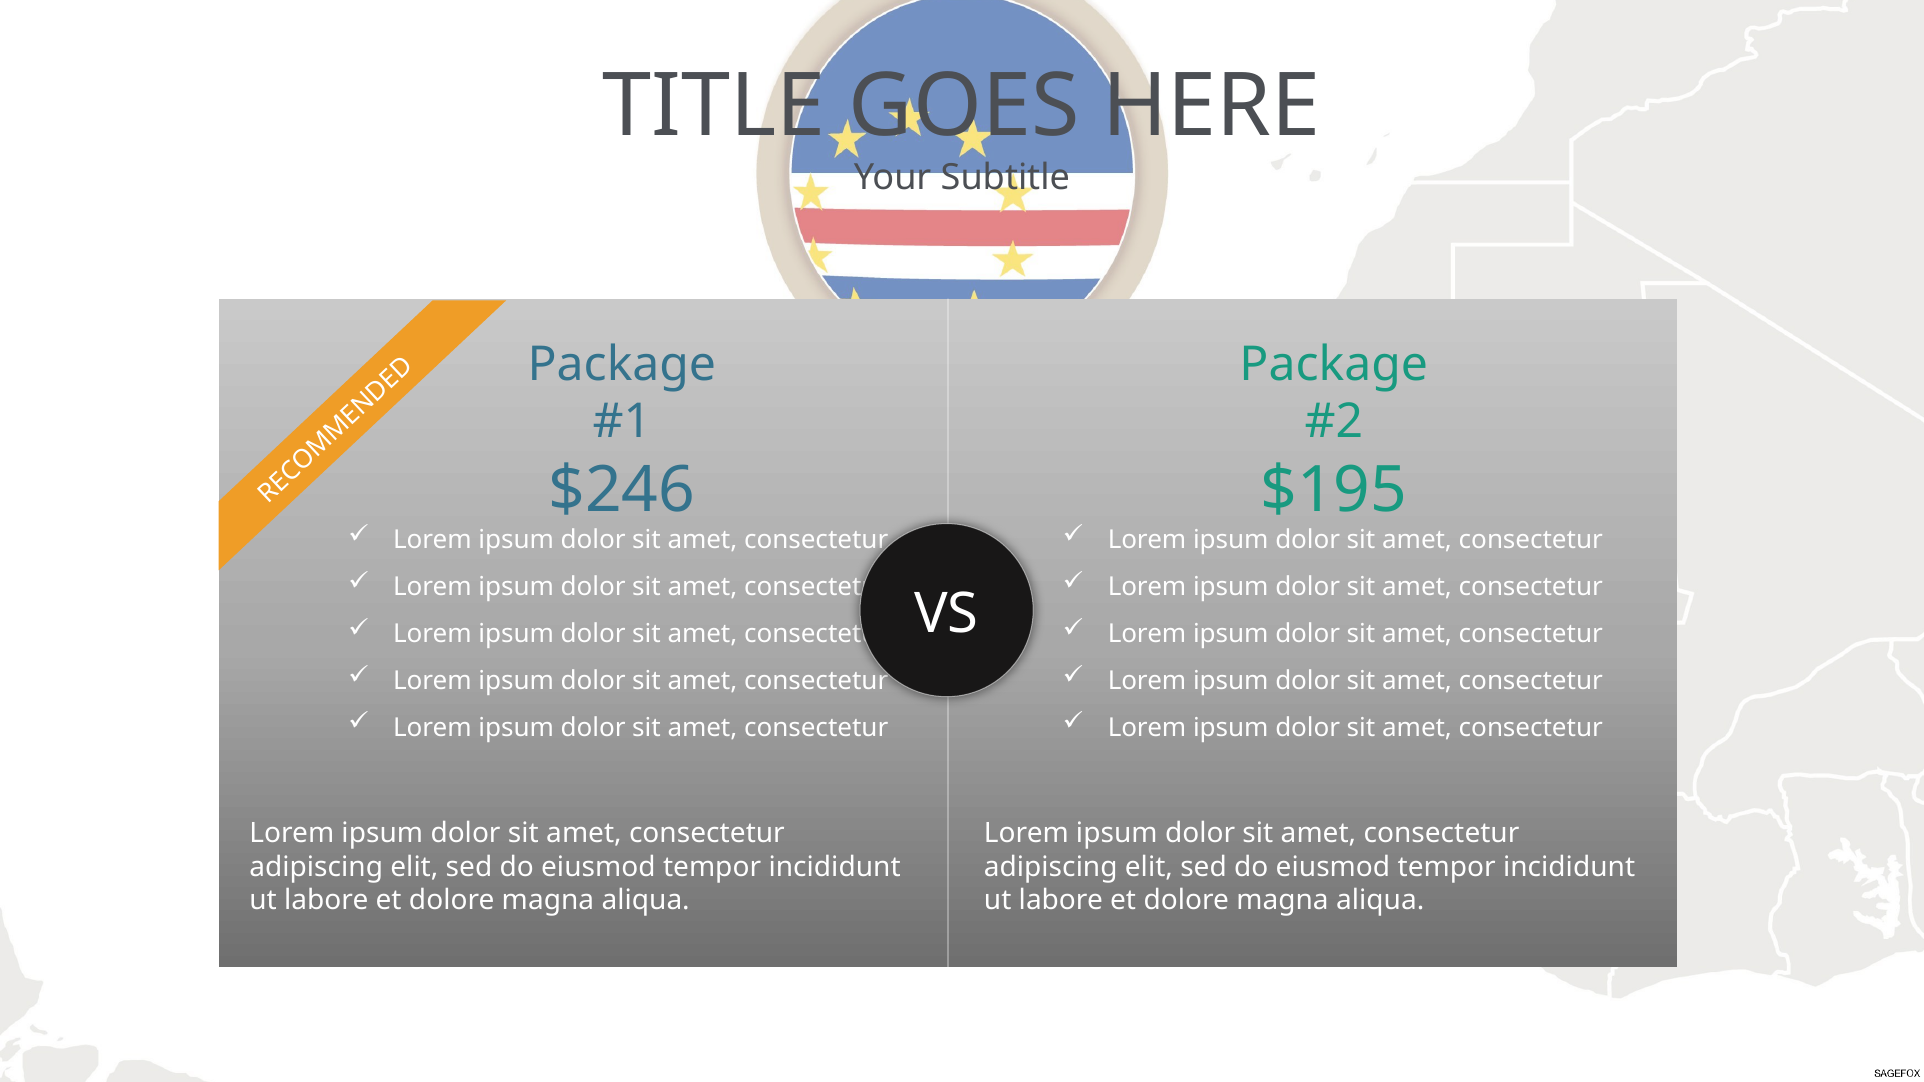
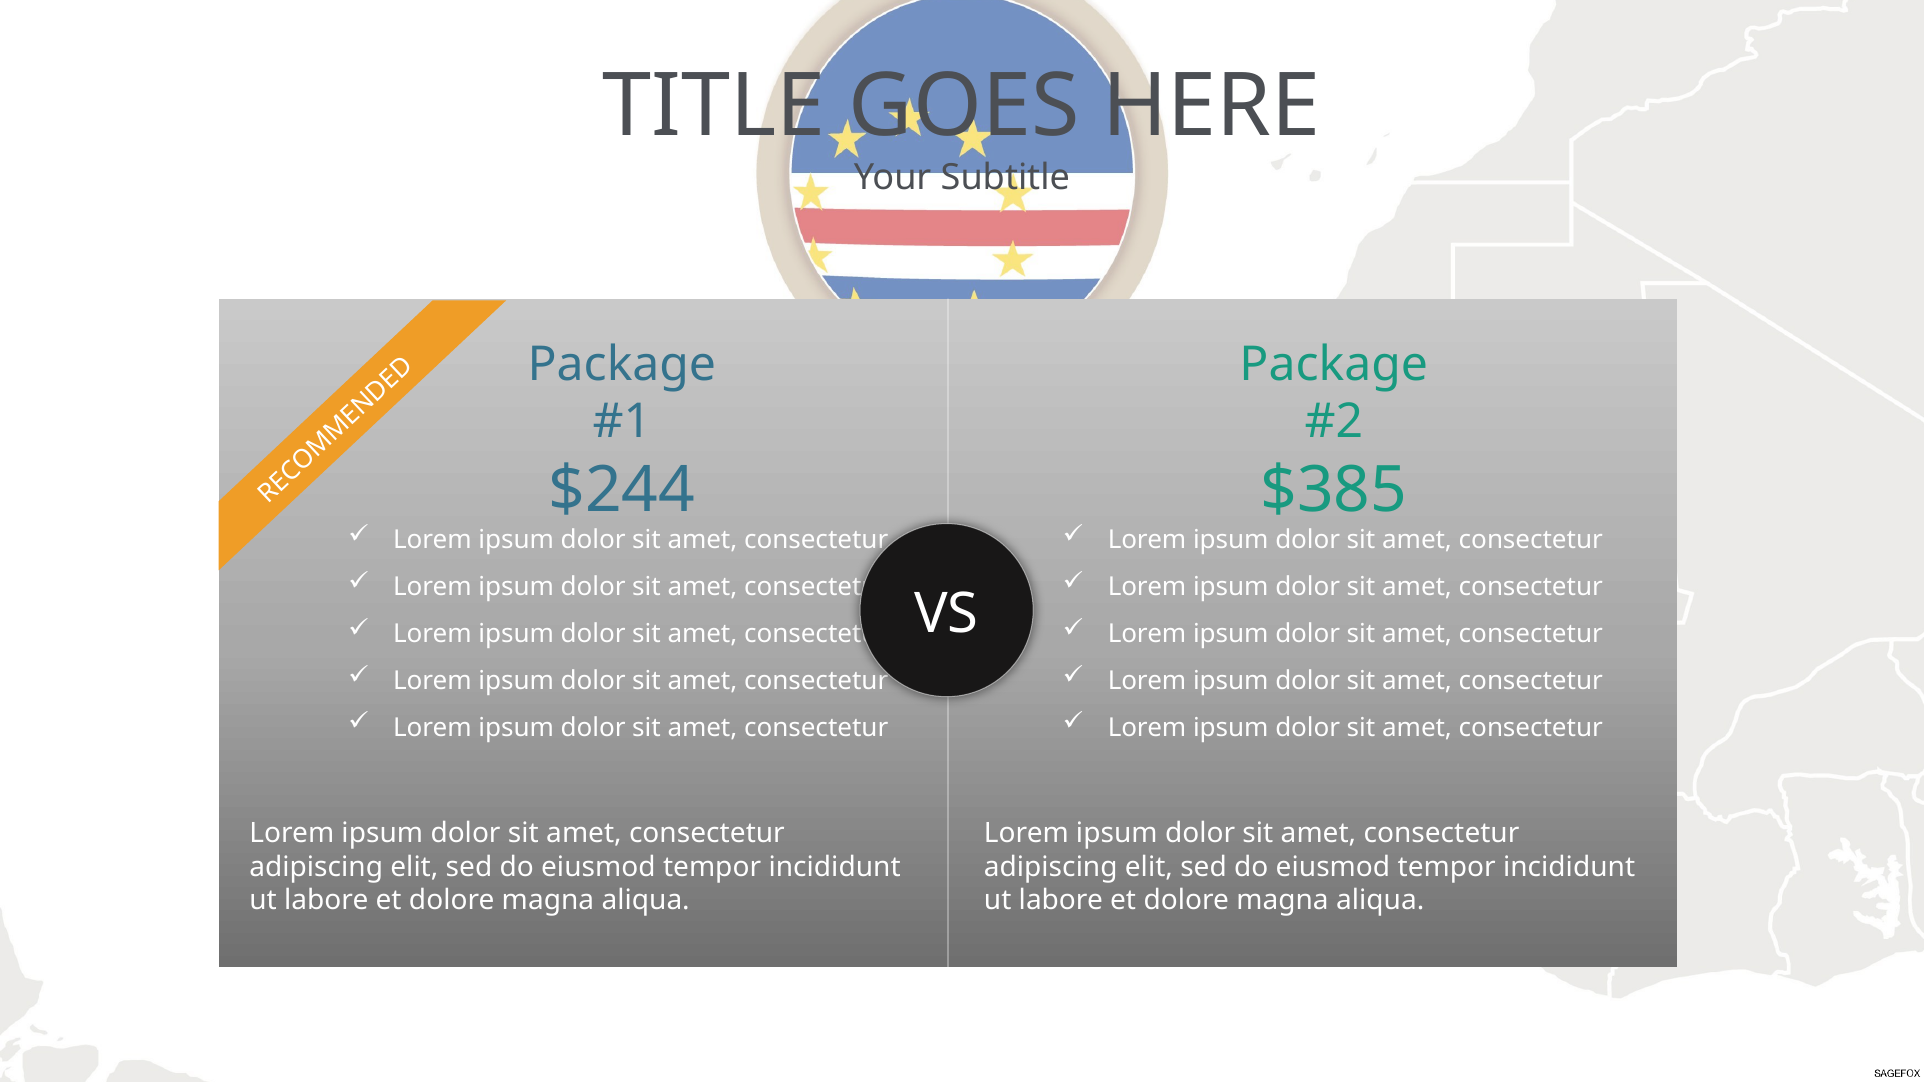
$246: $246 -> $244 (622, 491)
$195: $195 -> $385 (1334, 491)
